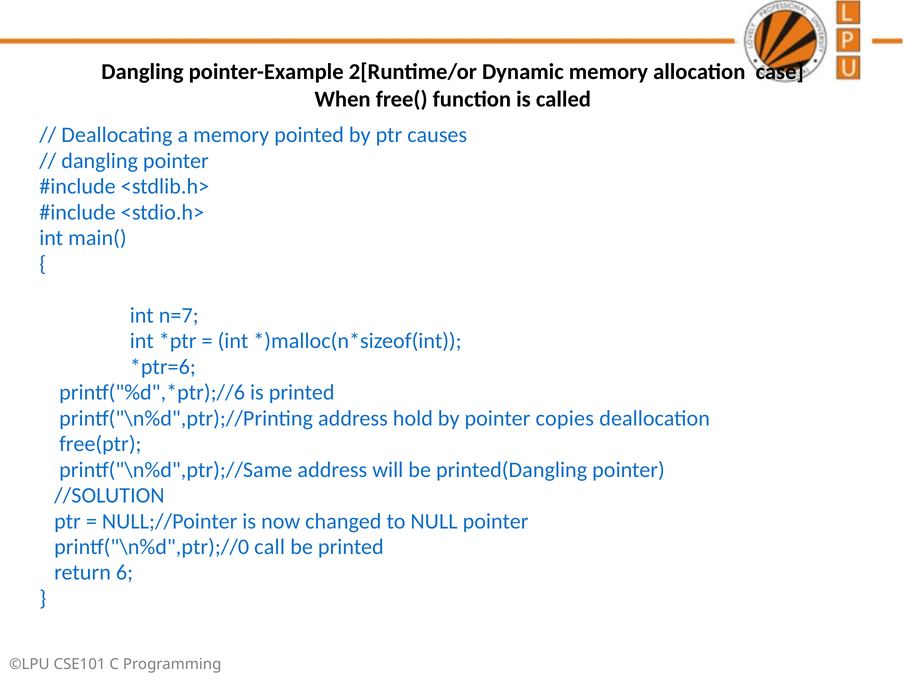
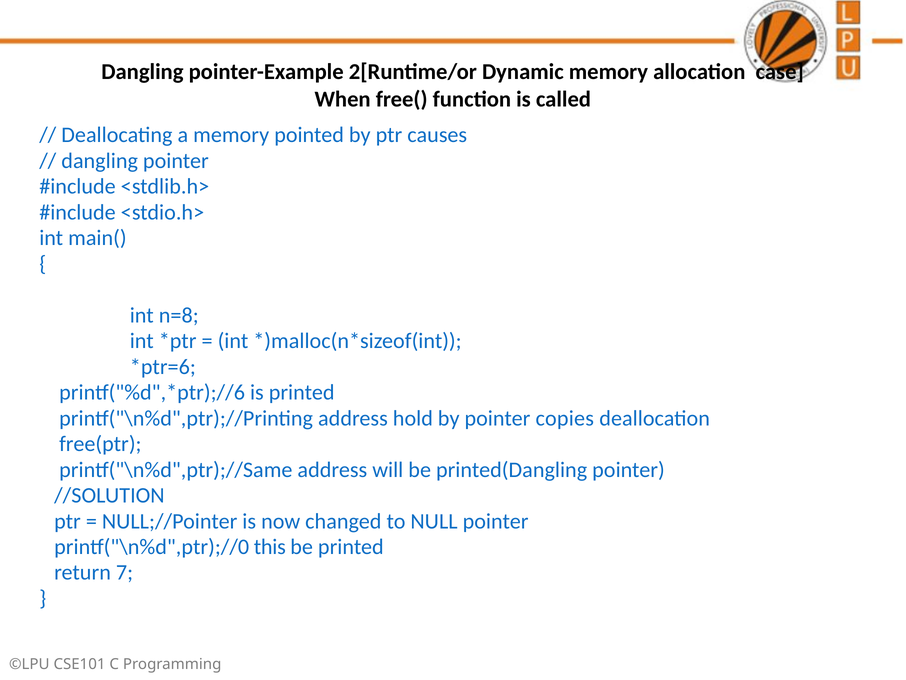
n=7: n=7 -> n=8 (179, 315)
call: call -> this (270, 547)
6: 6 -> 7 (124, 572)
